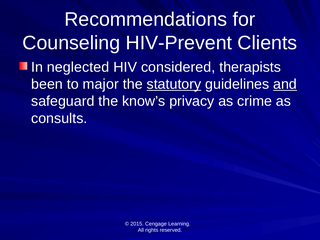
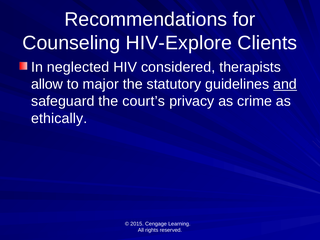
HIV-Prevent: HIV-Prevent -> HIV-Explore (179, 43)
been: been -> allow (47, 84)
statutory underline: present -> none (174, 84)
know’s: know’s -> court’s (144, 101)
consults: consults -> ethically (59, 118)
